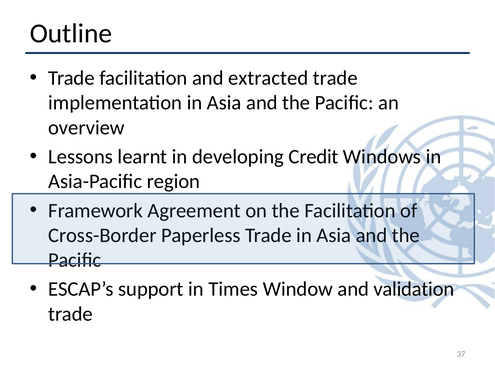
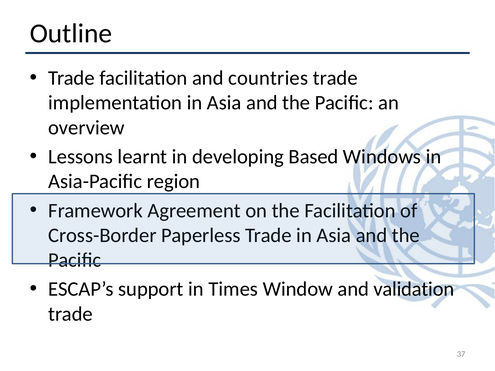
extracted: extracted -> countries (268, 78)
Credit: Credit -> Based (314, 157)
